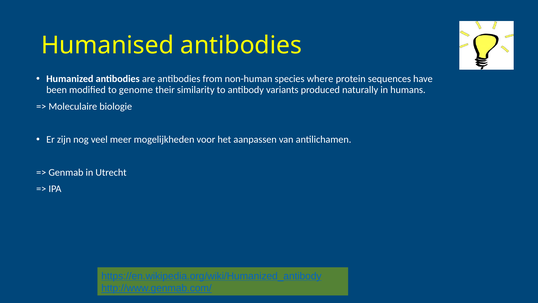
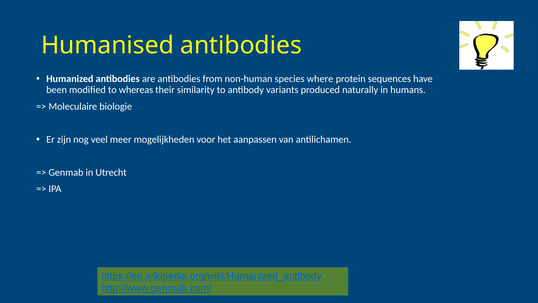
genome: genome -> whereas (136, 90)
